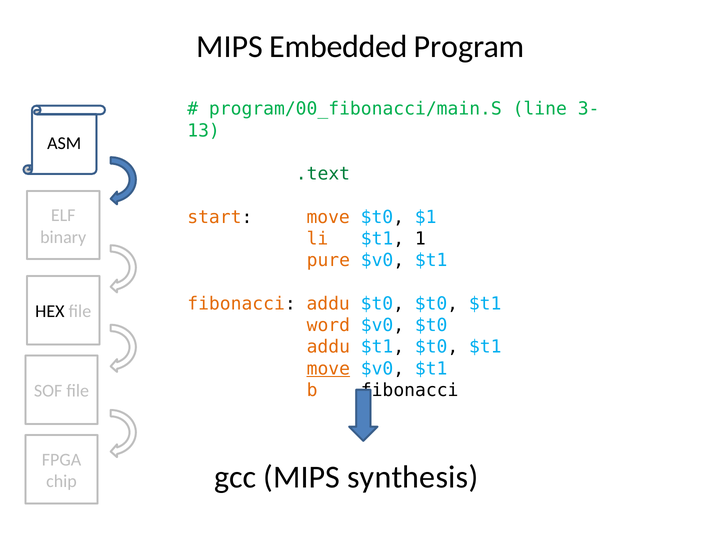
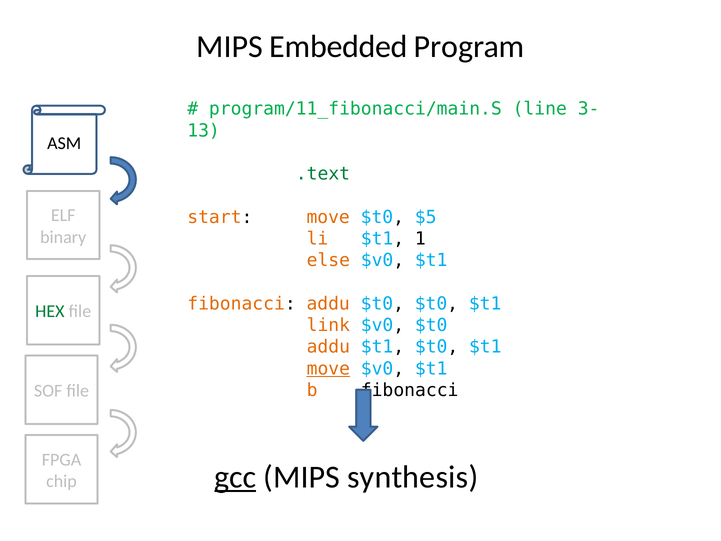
program/00_fibonacci/main.S: program/00_fibonacci/main.S -> program/11_fibonacci/main.S (355, 109)
$1: $1 -> $5 (426, 217)
pure: pure -> else (328, 260)
HEX colour: black -> green (50, 311)
word: word -> link (328, 325)
gcc underline: none -> present (235, 477)
